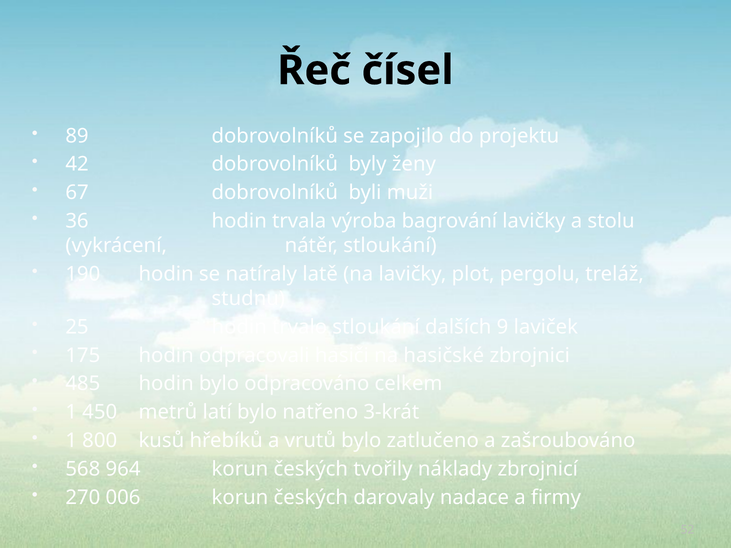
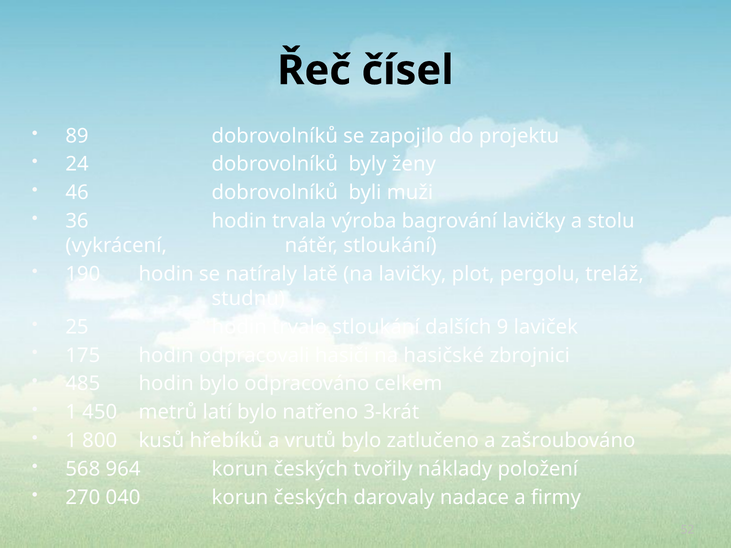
42: 42 -> 24 (77, 164)
67: 67 -> 46 (77, 193)
zbrojnicí: zbrojnicí -> položení (538, 469)
006: 006 -> 040 (123, 498)
